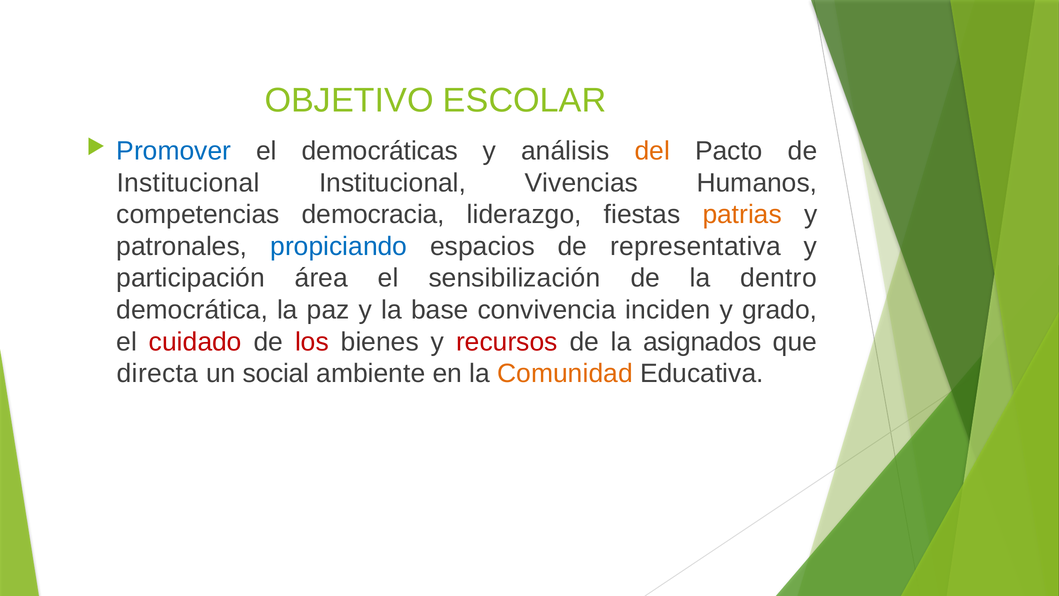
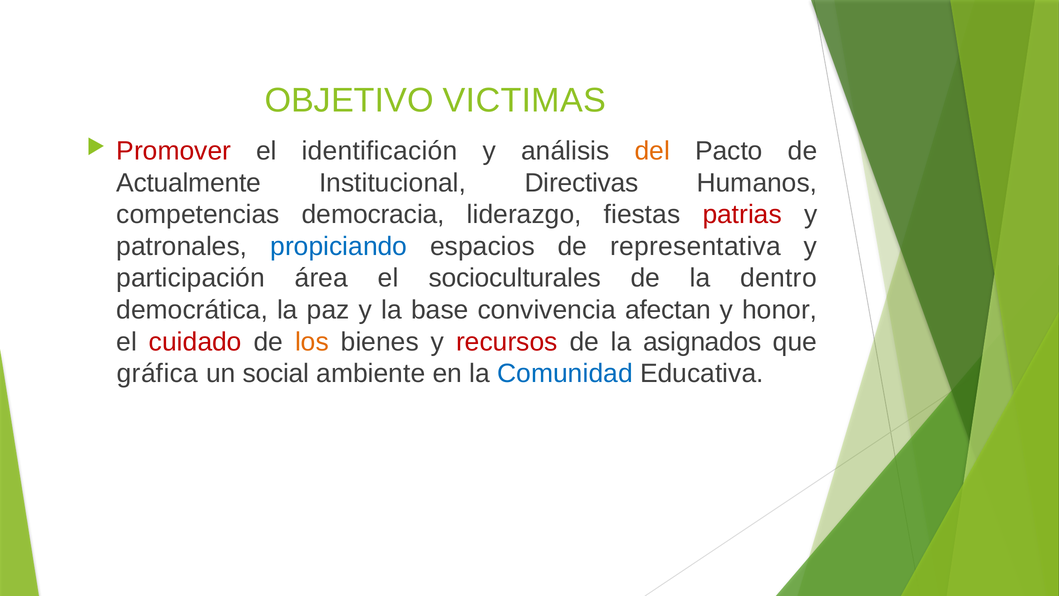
ESCOLAR: ESCOLAR -> VICTIMAS (525, 100)
Promover colour: blue -> red (174, 151)
democráticas: democráticas -> identificación (380, 151)
Institucional: Institucional -> Actualmente (189, 183)
Vivencias: Vivencias -> Directivas (582, 183)
patrias colour: orange -> red (742, 215)
sensibilización: sensibilización -> socioculturales (515, 278)
inciden: inciden -> afectan (668, 310)
grado: grado -> honor (780, 310)
los colour: red -> orange (312, 342)
directa: directa -> gráfica (157, 373)
Comunidad colour: orange -> blue (565, 373)
